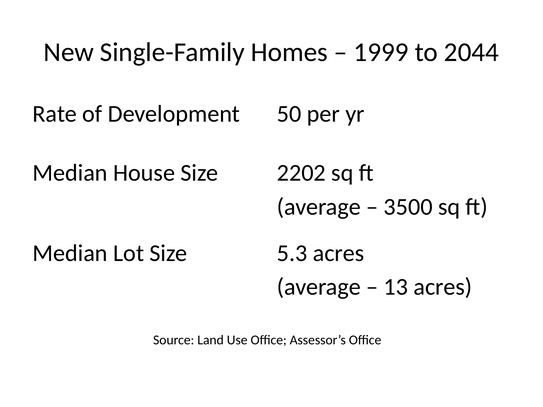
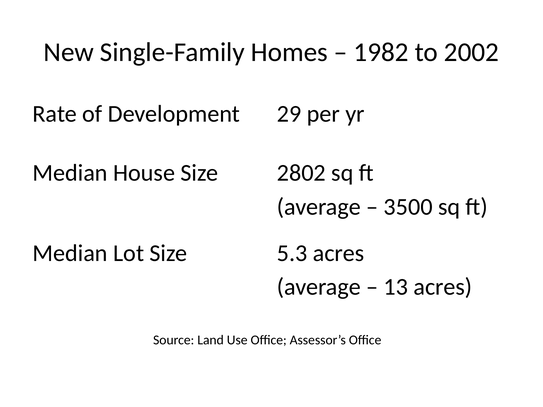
1999: 1999 -> 1982 (381, 52)
2044: 2044 -> 2002 (471, 52)
50: 50 -> 29 (289, 114)
2202: 2202 -> 2802 (301, 173)
